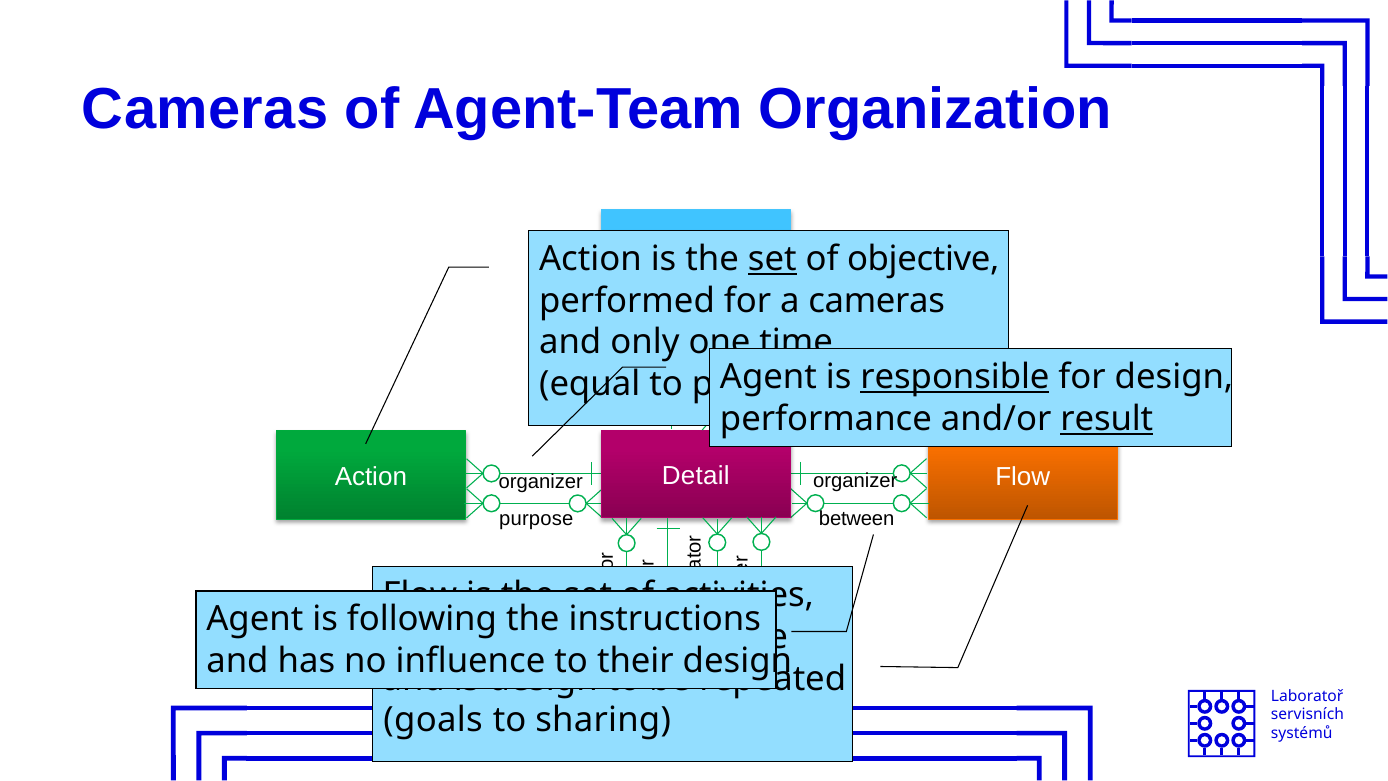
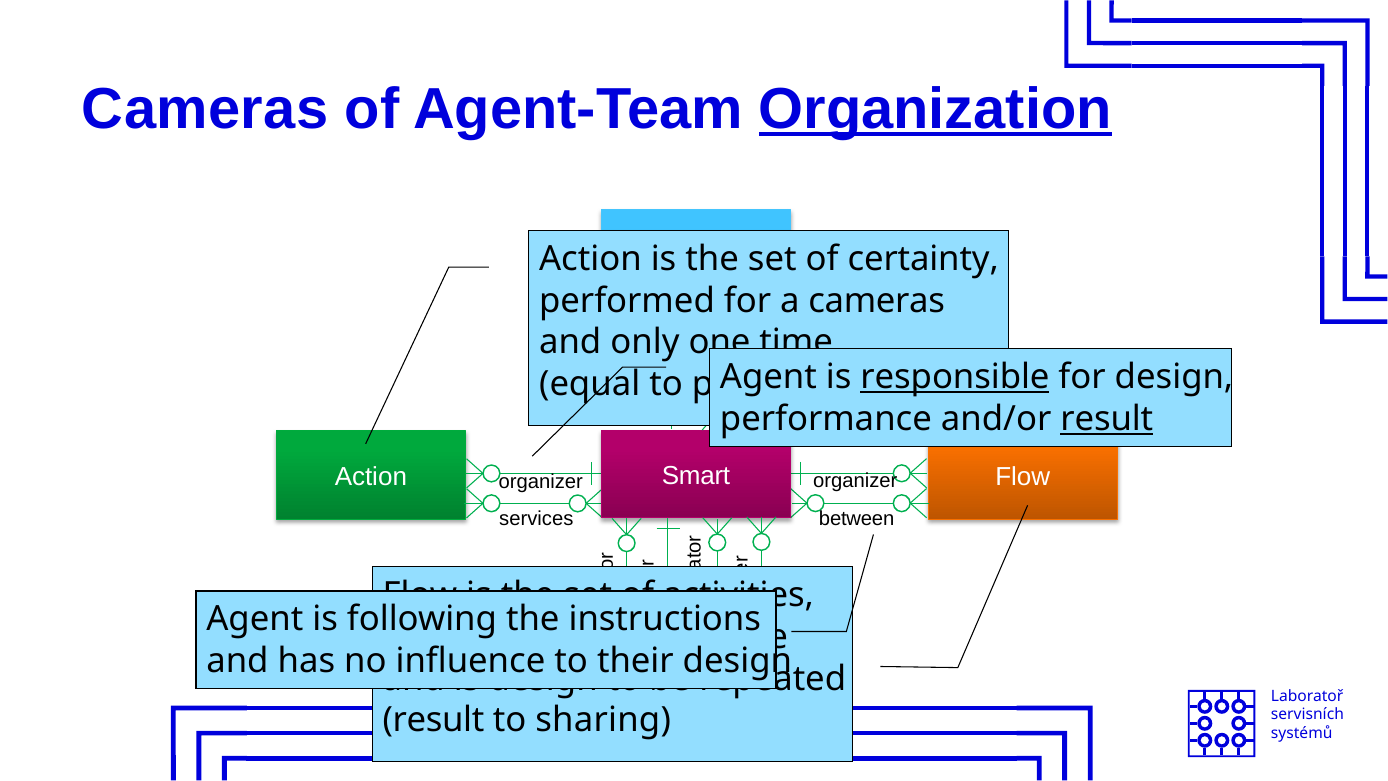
Organization underline: none -> present (935, 109)
set underline: present -> none (772, 259)
objective: objective -> certainty (923, 259)
Detail: Detail -> Smart (696, 476)
purpose: purpose -> services (536, 519)
goals: goals -> result (433, 720)
